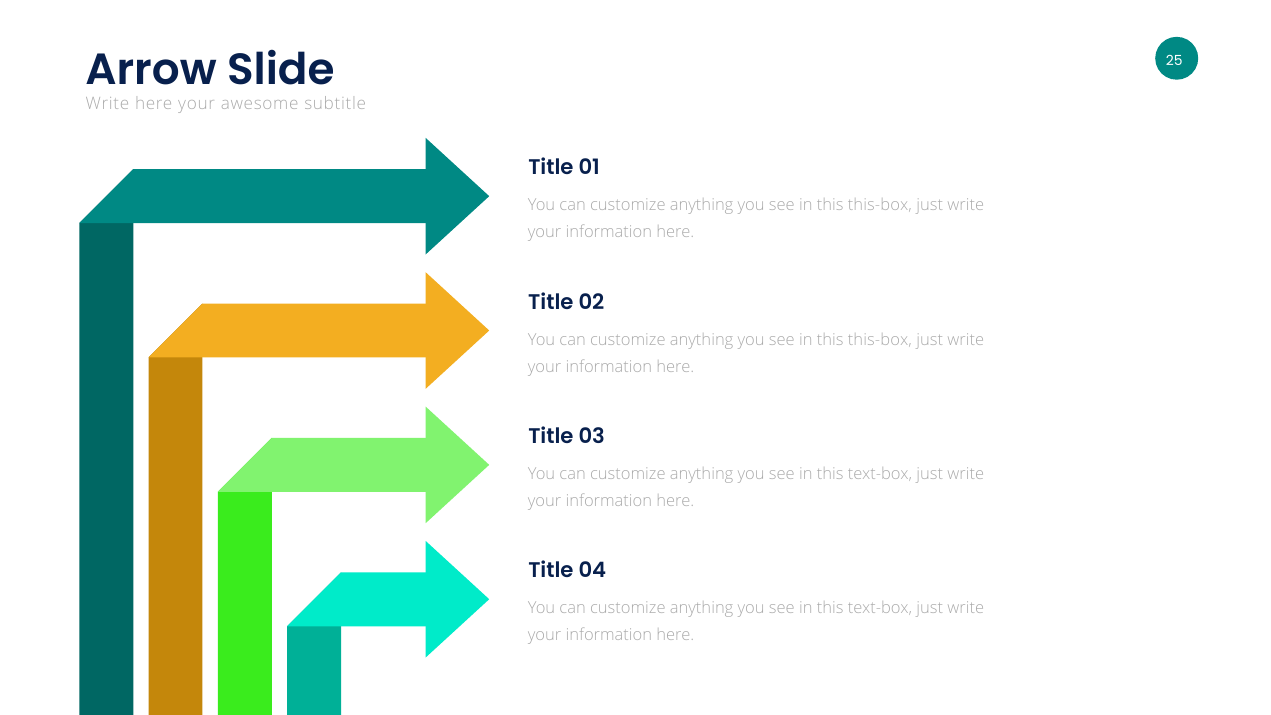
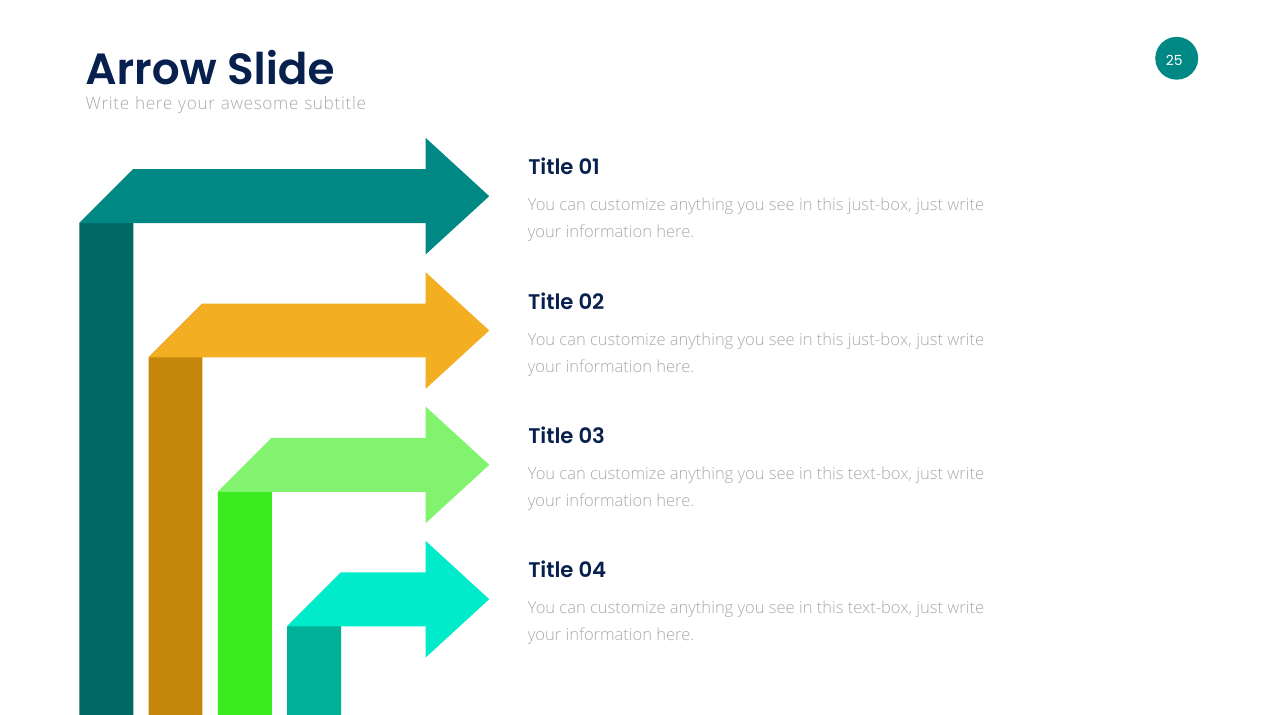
this-box: this-box -> just-box (880, 205)
this-box: this-box -> just-box (880, 340)
